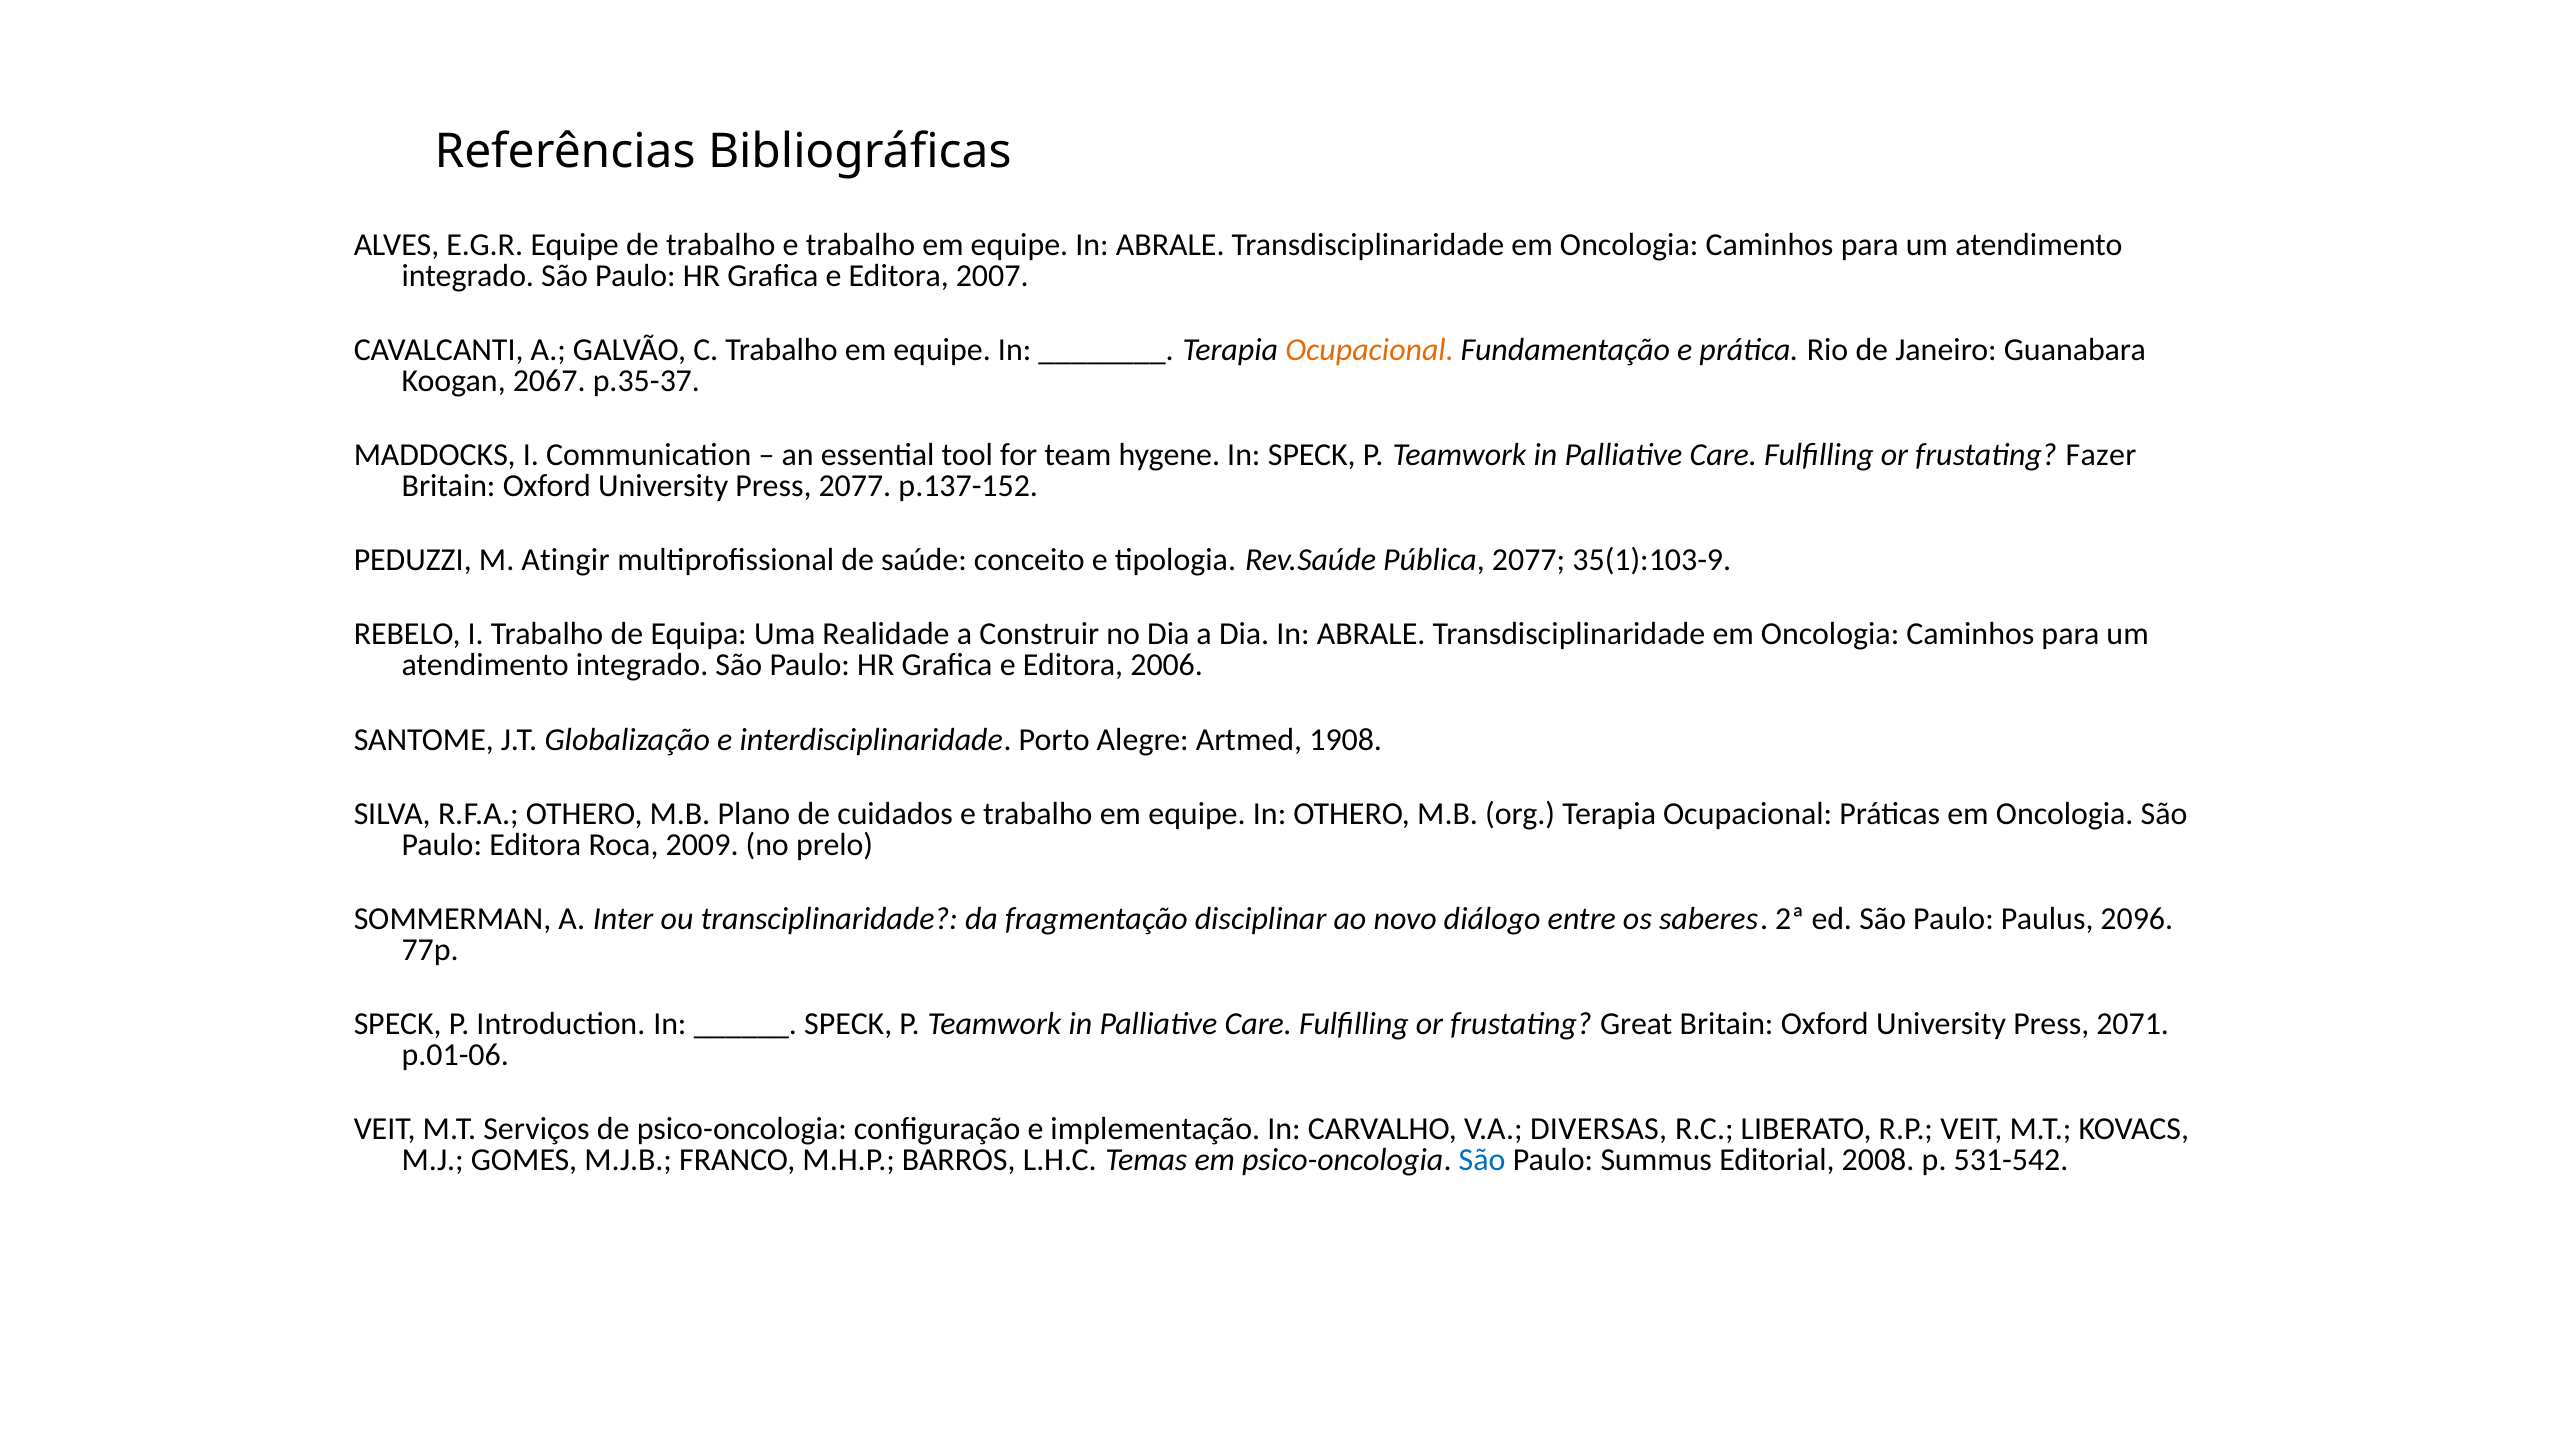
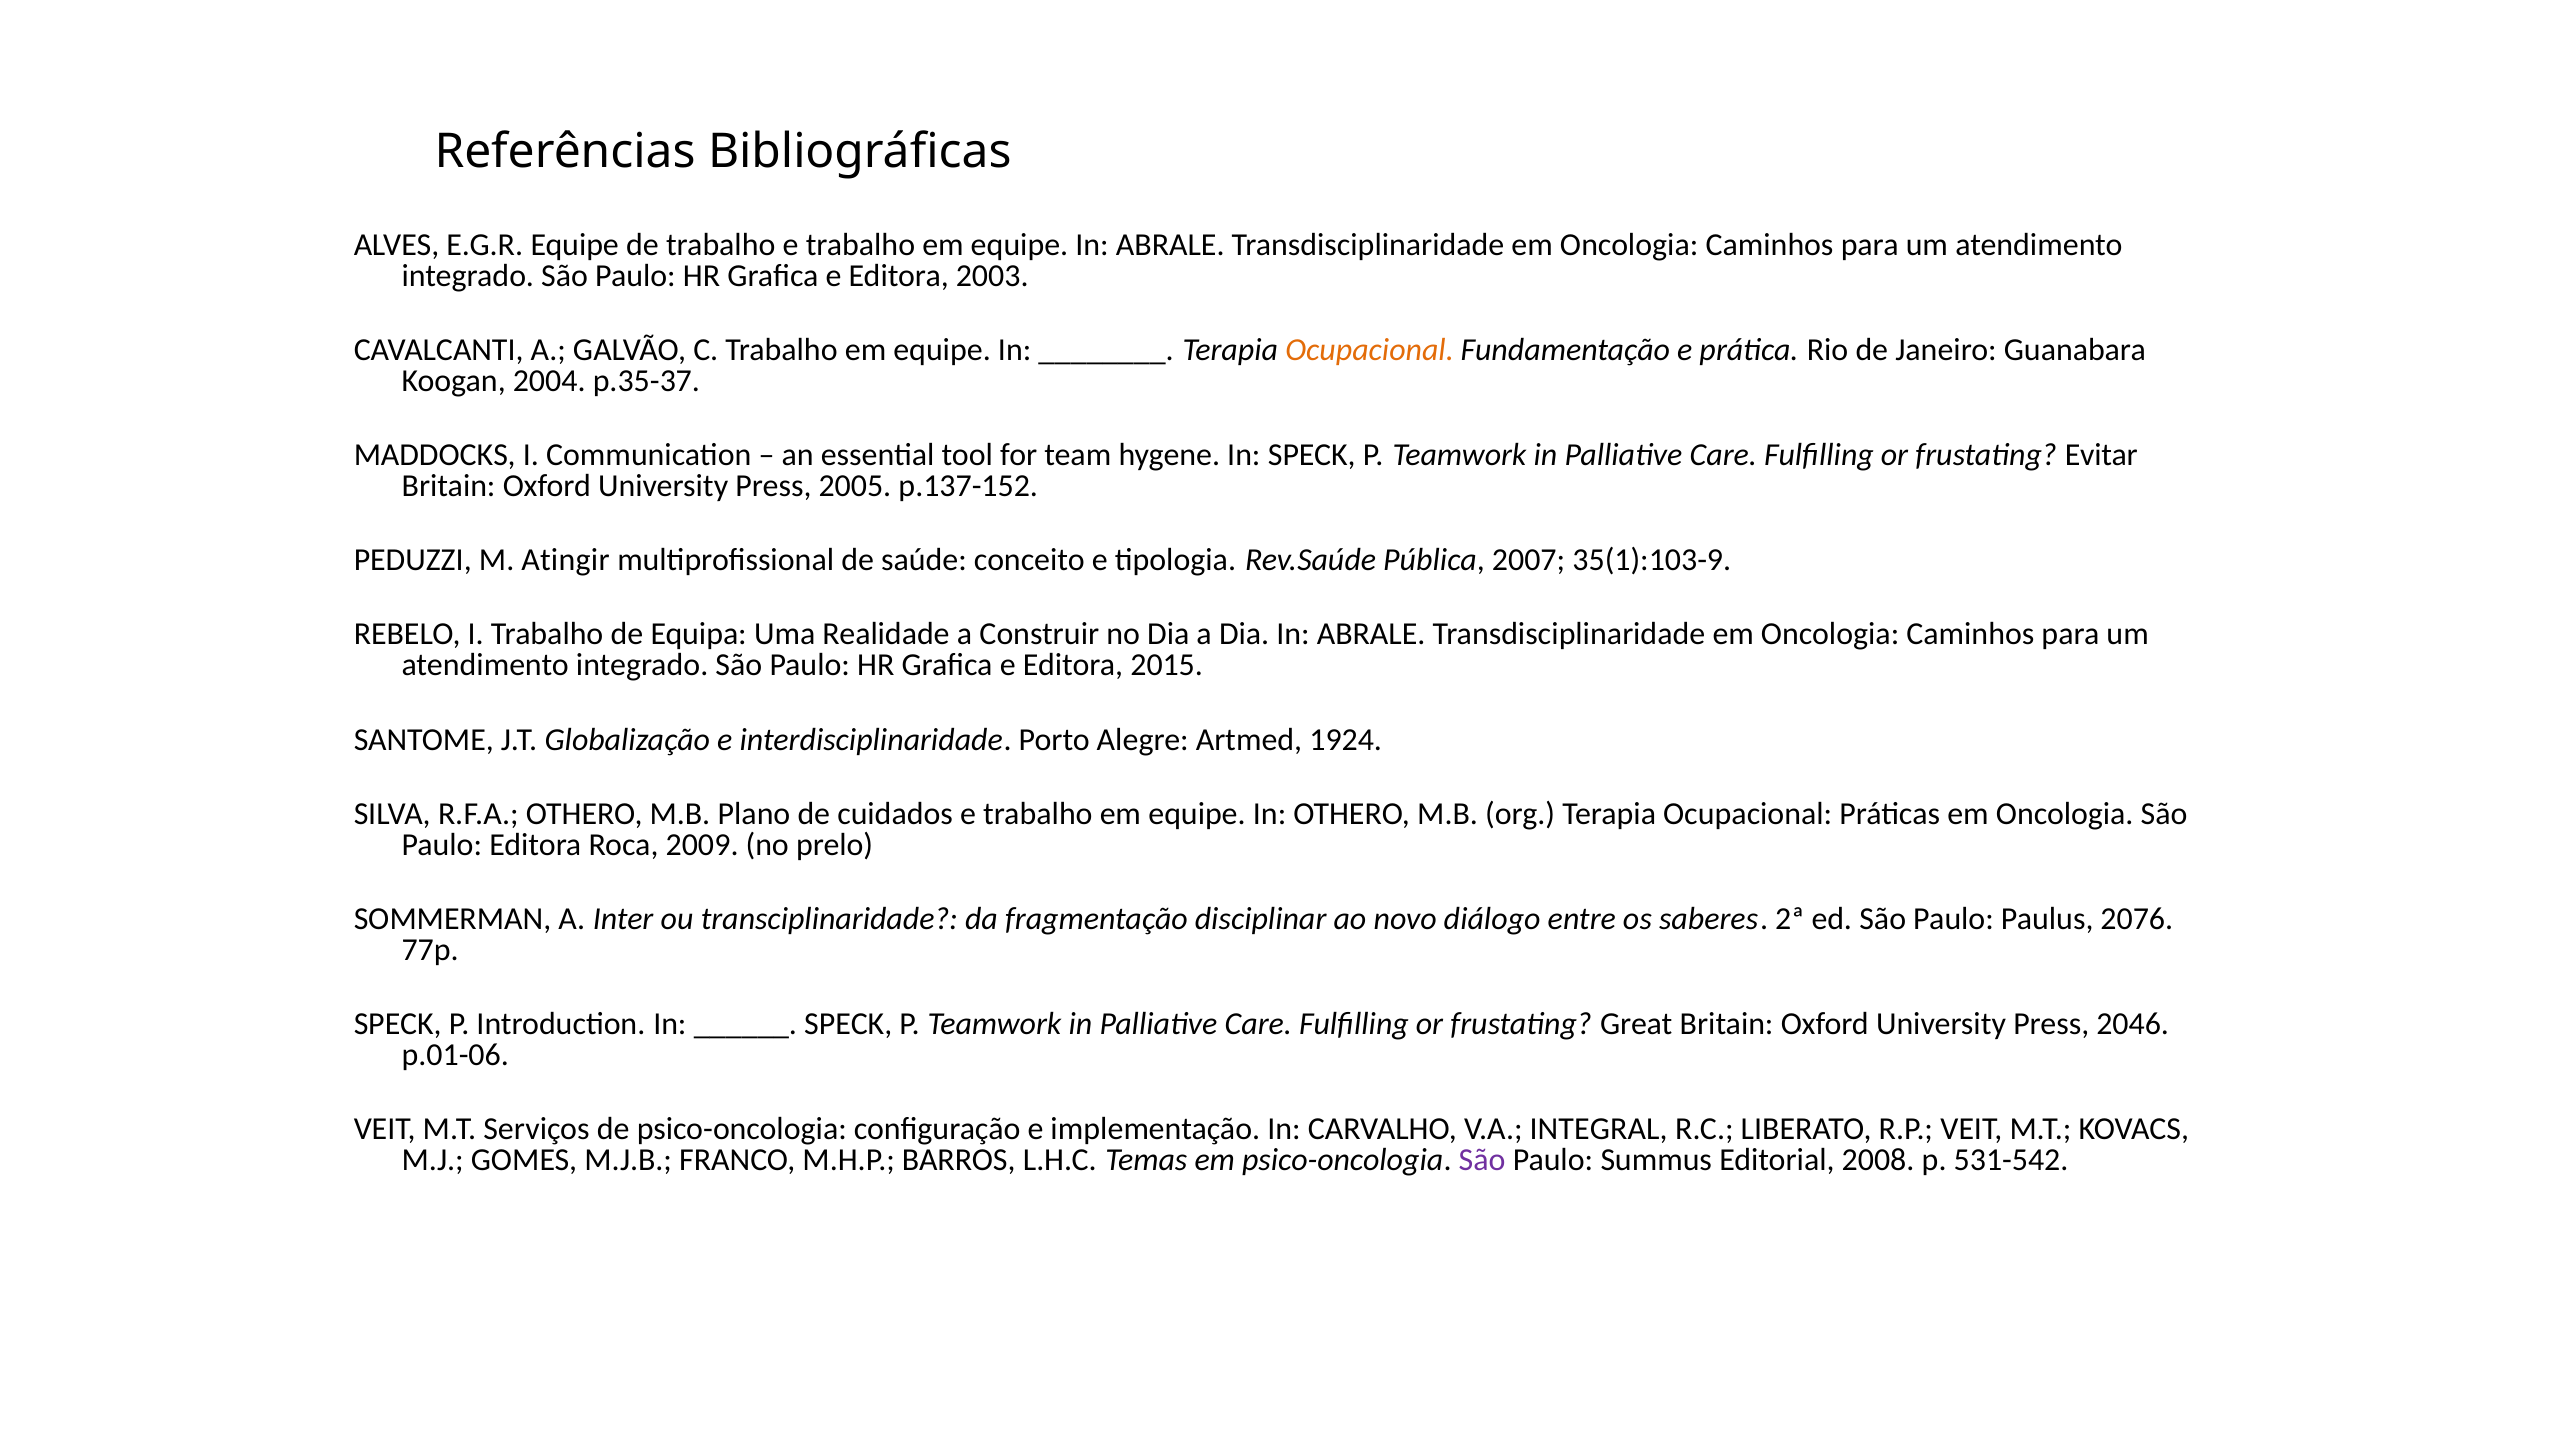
2007: 2007 -> 2003 (992, 276)
2067: 2067 -> 2004 (549, 381)
Fazer: Fazer -> Evitar (2101, 455)
Press 2077: 2077 -> 2005 (855, 486)
Pública 2077: 2077 -> 2007 (1529, 560)
2006: 2006 -> 2015 (1167, 665)
1908: 1908 -> 1924 (1346, 739)
2096: 2096 -> 2076 (2137, 918)
2071: 2071 -> 2046 (2133, 1023)
DIVERSAS: DIVERSAS -> INTEGRAL (1599, 1128)
São colour: blue -> purple (1482, 1160)
